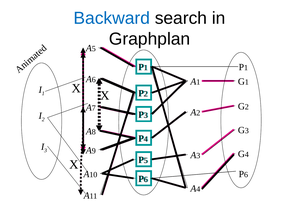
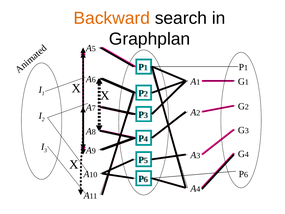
Backward colour: blue -> orange (112, 18)
